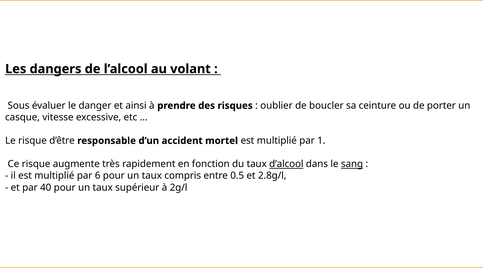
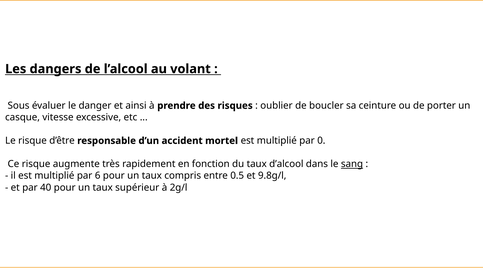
1: 1 -> 0 (321, 141)
d’alcool underline: present -> none (286, 164)
2.8g/l: 2.8g/l -> 9.8g/l (272, 176)
